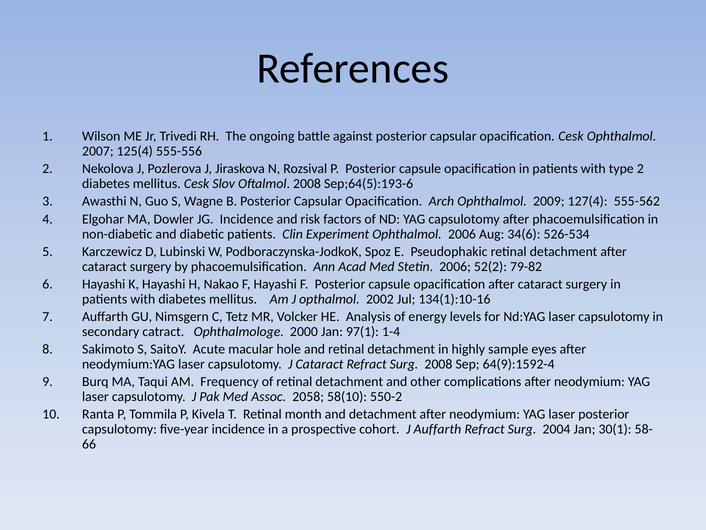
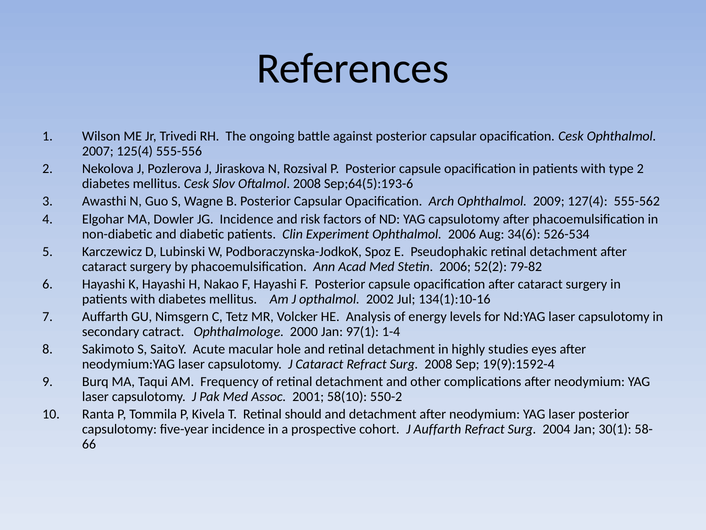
sample: sample -> studies (508, 349)
64(9):1592-4: 64(9):1592-4 -> 19(9):1592-4 (519, 364)
2058: 2058 -> 2001 (308, 396)
month: month -> should (303, 414)
